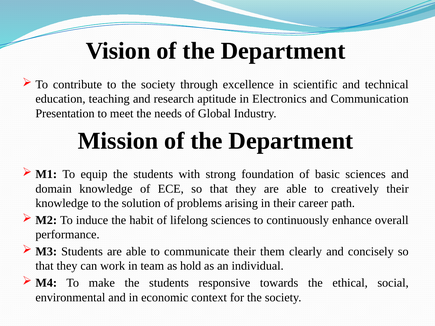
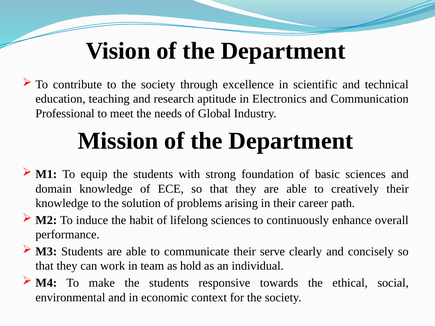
Presentation: Presentation -> Professional (65, 113)
them: them -> serve (272, 252)
